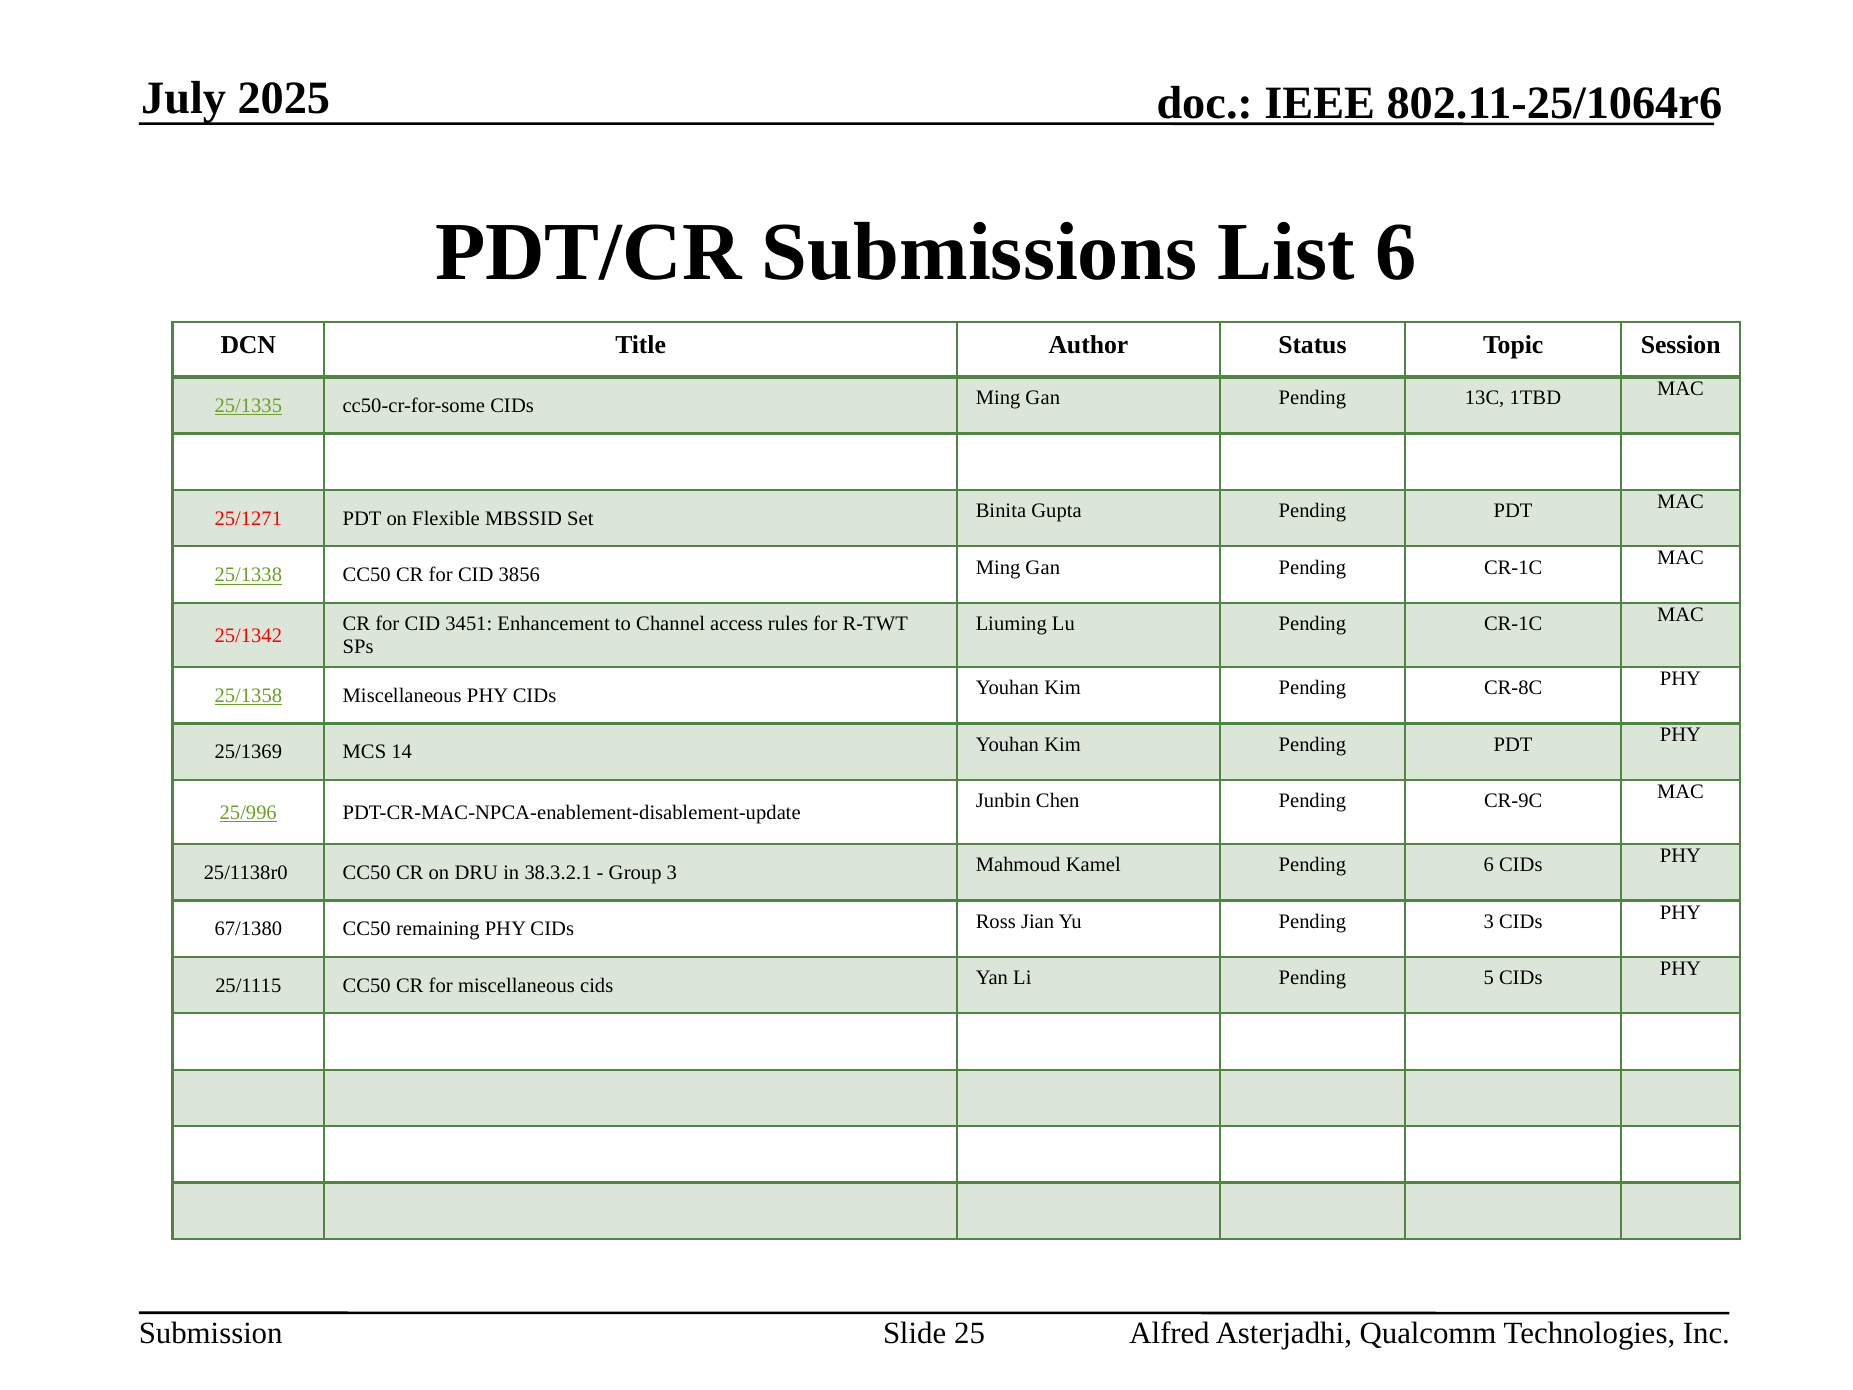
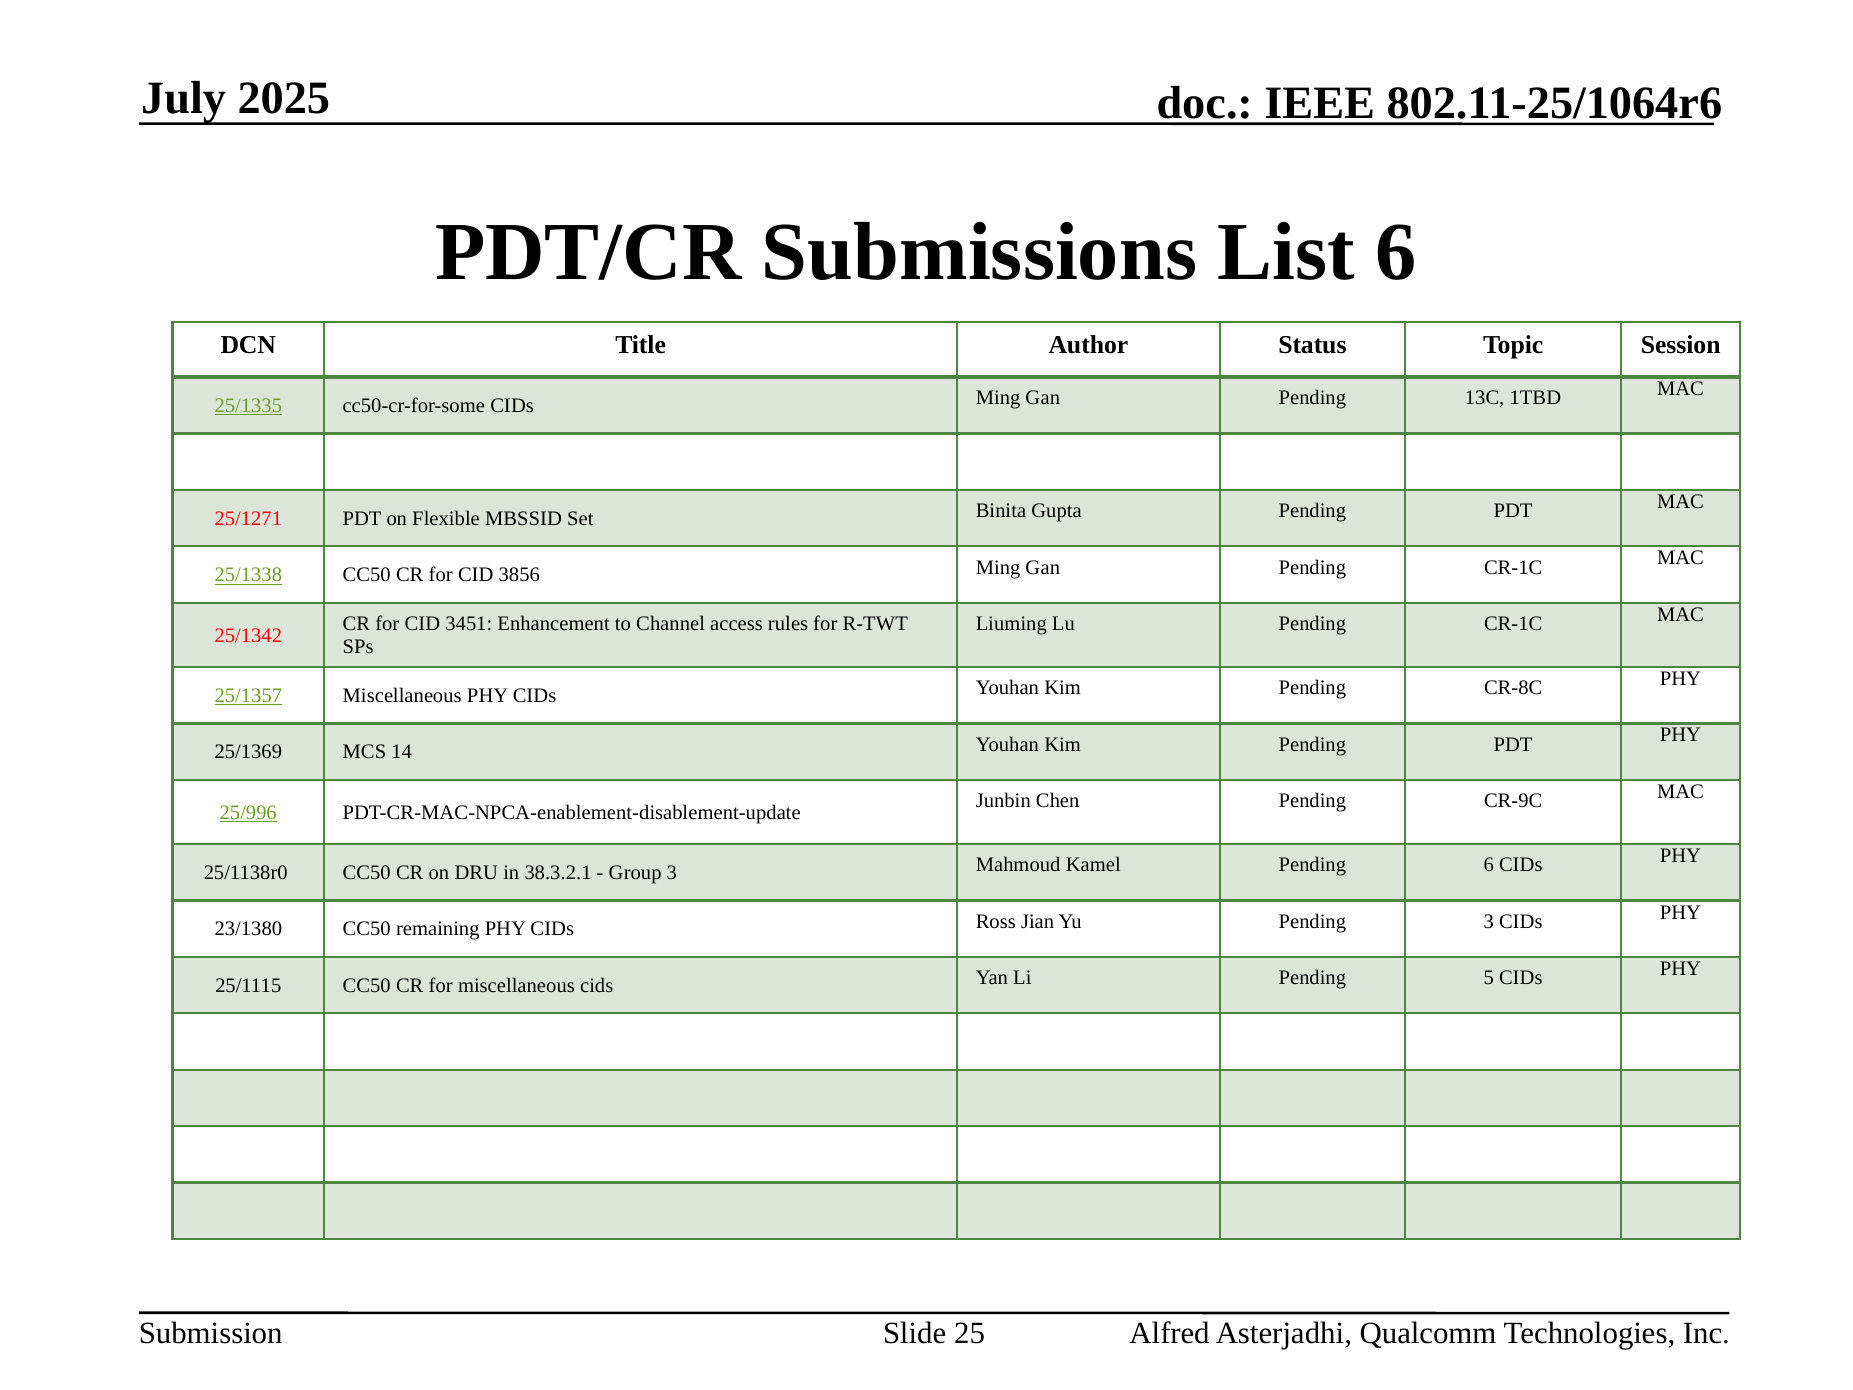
25/1358: 25/1358 -> 25/1357 (248, 695)
67/1380: 67/1380 -> 23/1380 (248, 929)
